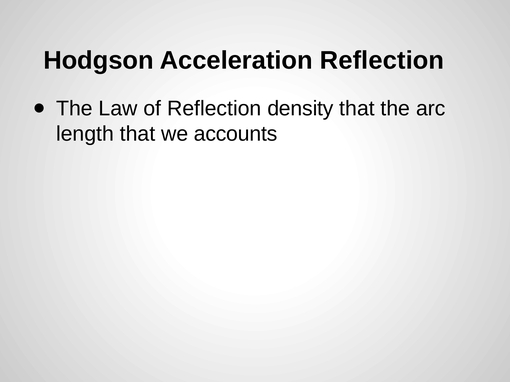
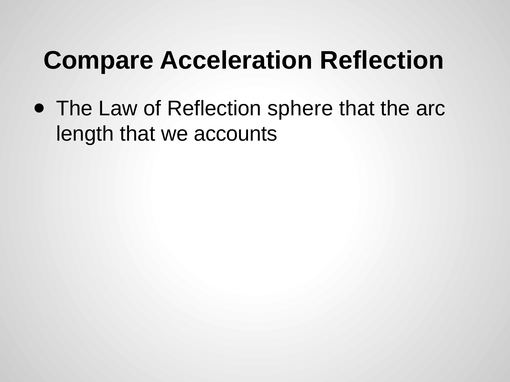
Hodgson: Hodgson -> Compare (99, 60)
density: density -> sphere (300, 109)
